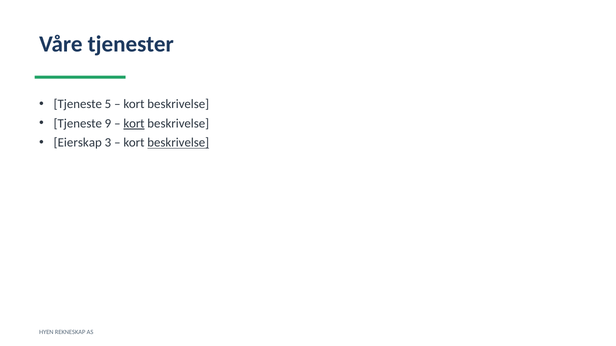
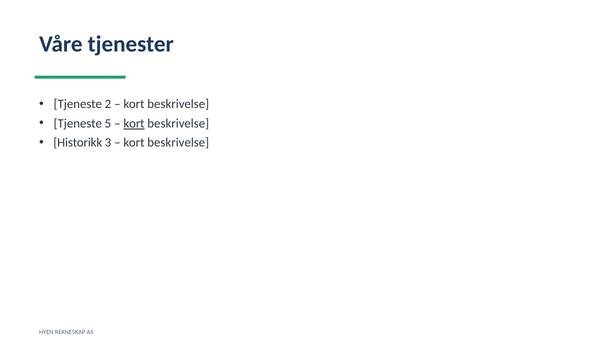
5: 5 -> 2 (108, 104)
9: 9 -> 5 (108, 124)
Eierskap: Eierskap -> Historikk (78, 143)
beskrivelse underline: present -> none (178, 143)
